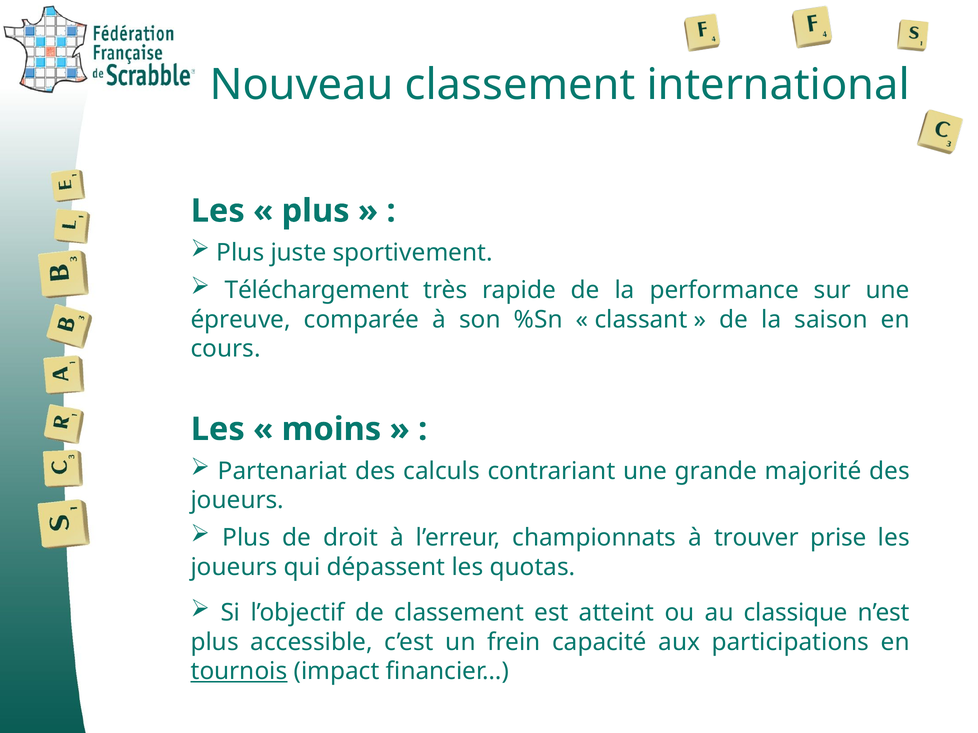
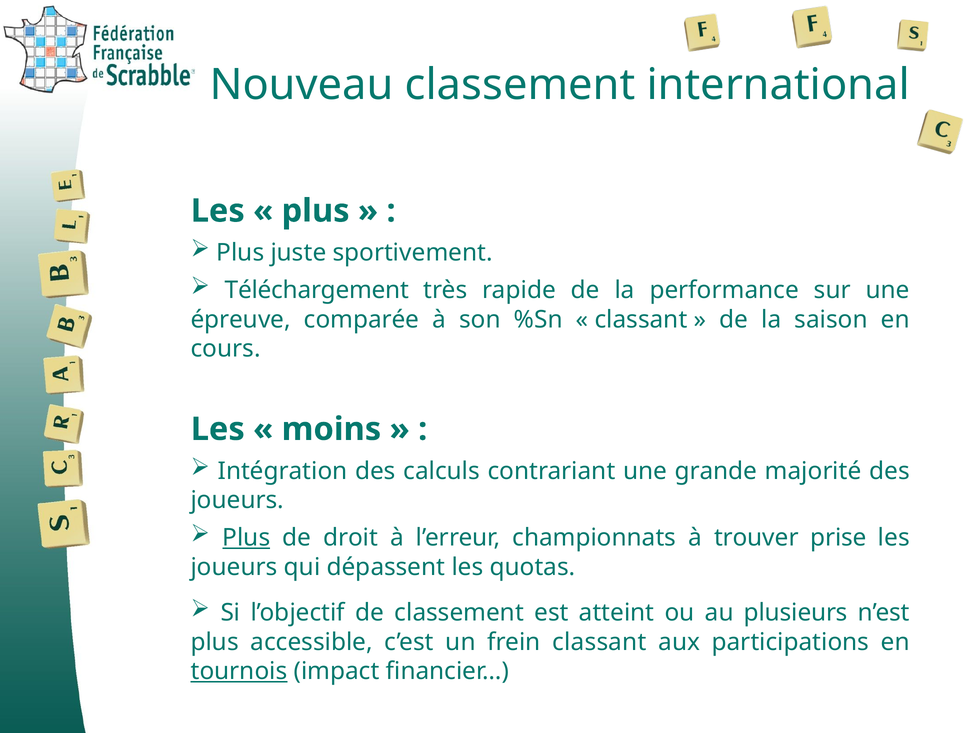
Partenariat: Partenariat -> Intégration (283, 471)
Plus underline: none -> present (246, 538)
classique: classique -> plusieurs (796, 613)
frein capacité: capacité -> classant (599, 642)
